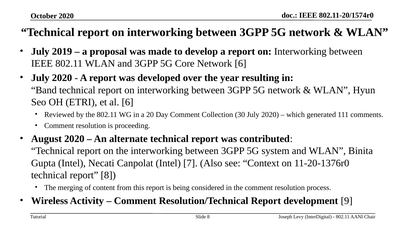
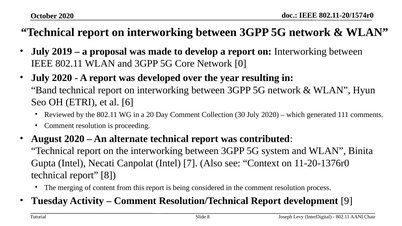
Network 6: 6 -> 0 (241, 63)
Wireless: Wireless -> Tuesday (49, 201)
